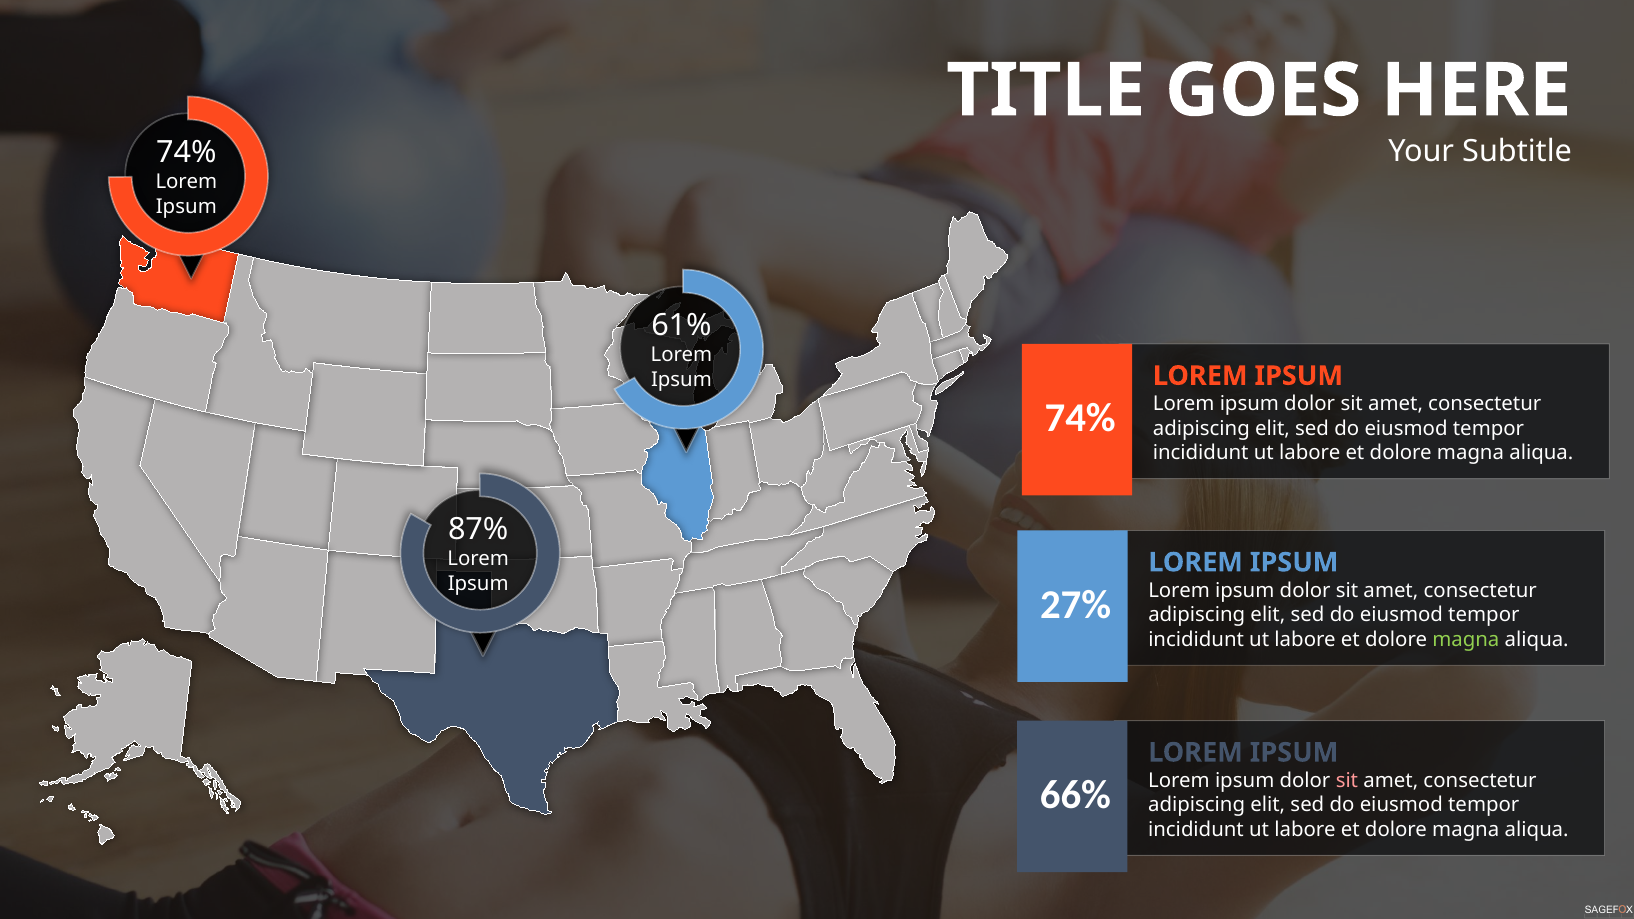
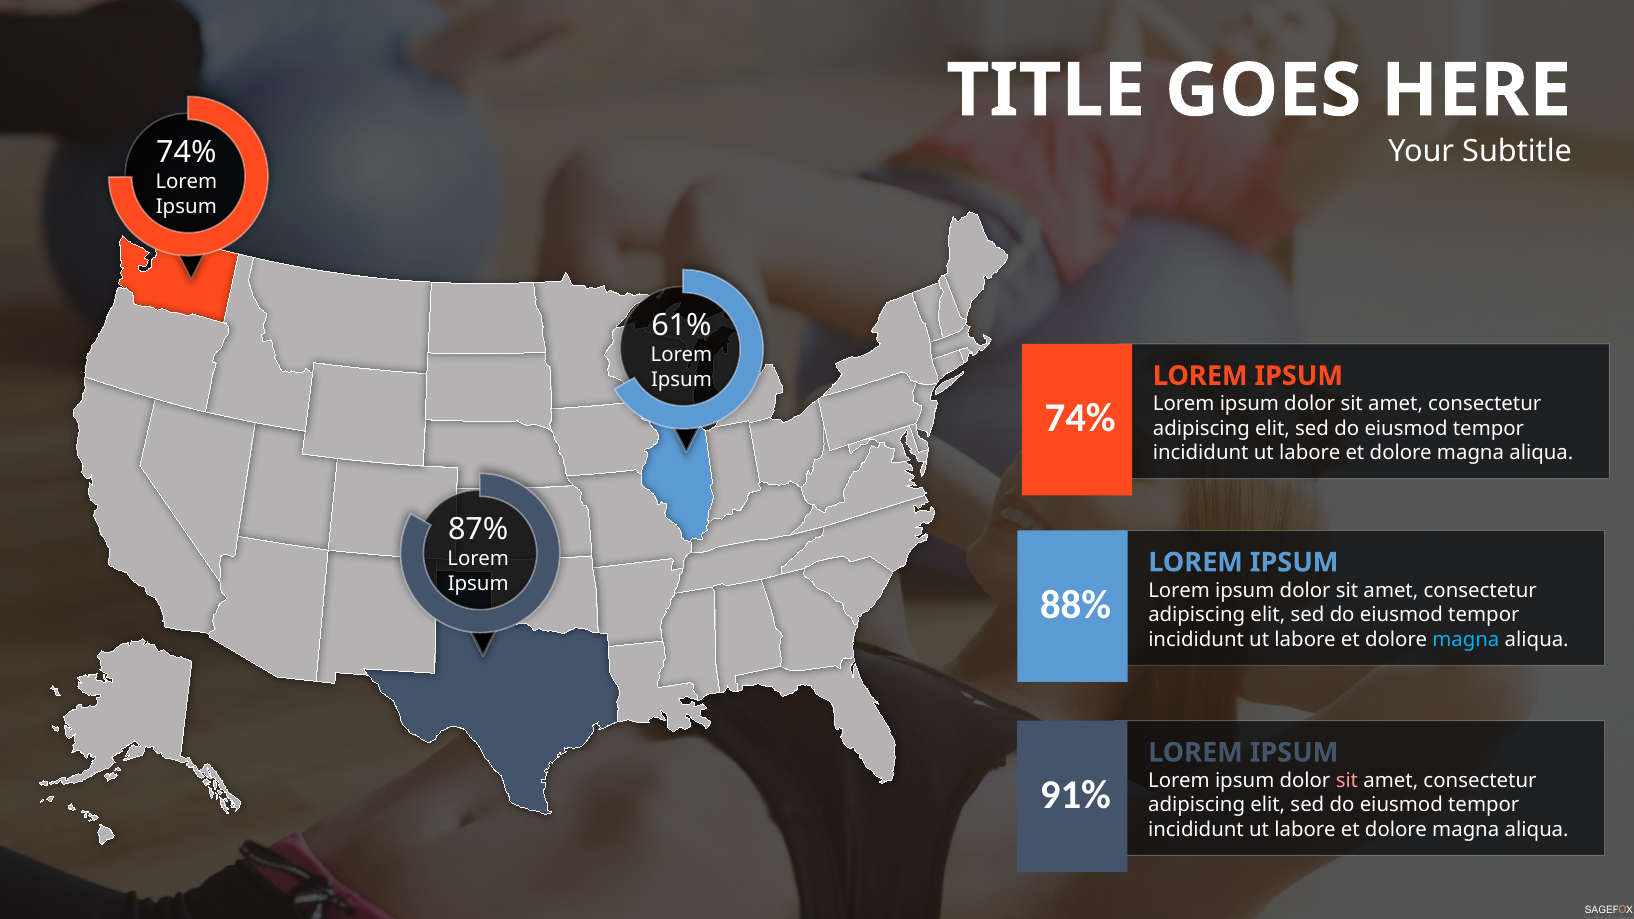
27%: 27% -> 88% (1076, 605)
magna colour: light green -> light blue (1466, 640)
66%: 66% -> 91% (1075, 795)
